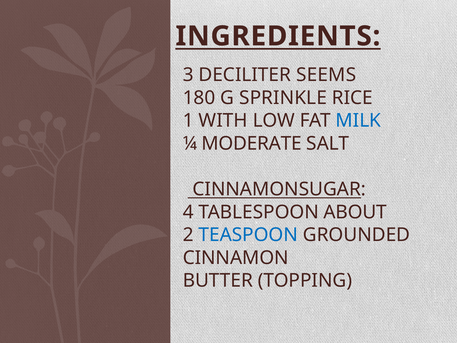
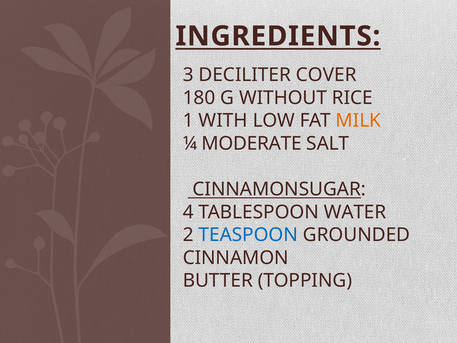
SEEMS: SEEMS -> COVER (326, 75)
SPRINKLE: SPRINKLE -> WITHOUT (283, 98)
MILK colour: blue -> orange (358, 121)
ABOUT: ABOUT -> WATER (355, 212)
